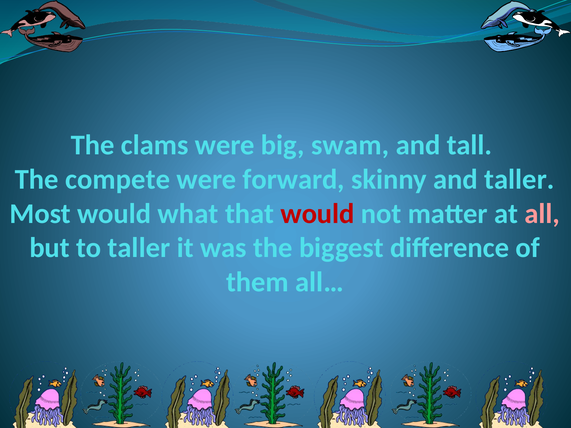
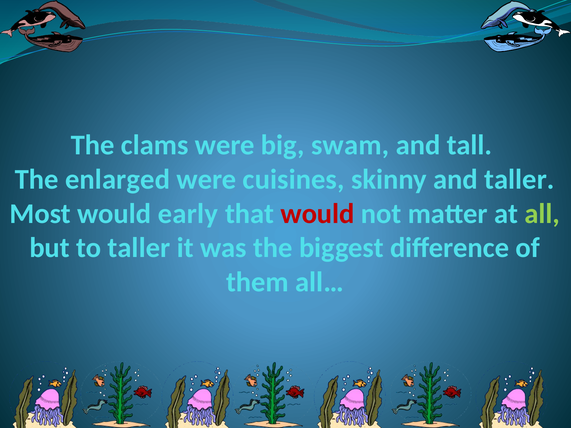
compete: compete -> enlarged (118, 179)
forward: forward -> cuisines (294, 179)
what: what -> early (188, 214)
all colour: pink -> light green (542, 214)
